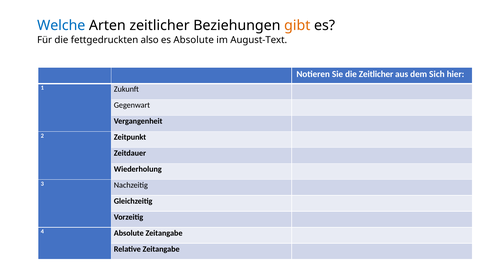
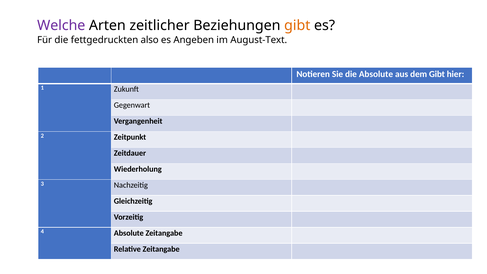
Welche colour: blue -> purple (61, 26)
es Absolute: Absolute -> Angeben (194, 40)
die Zeitlicher: Zeitlicher -> Absolute (376, 74)
dem Sich: Sich -> Gibt (437, 74)
